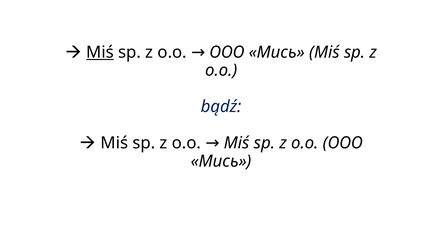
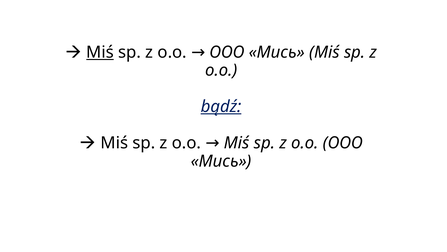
bądź underline: none -> present (221, 106)
